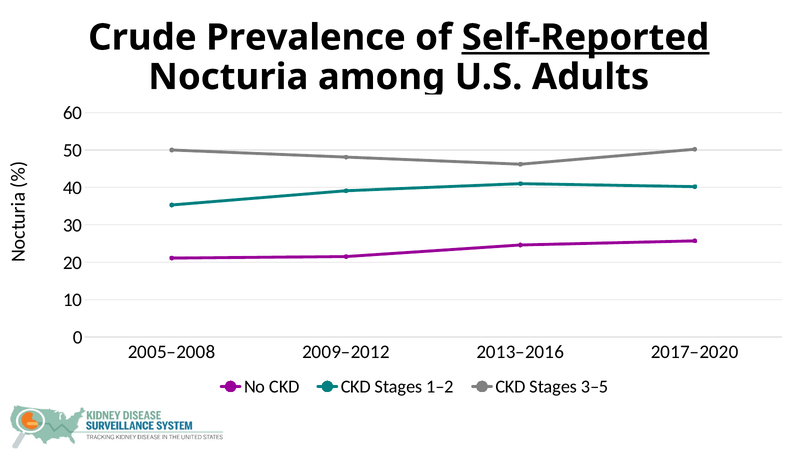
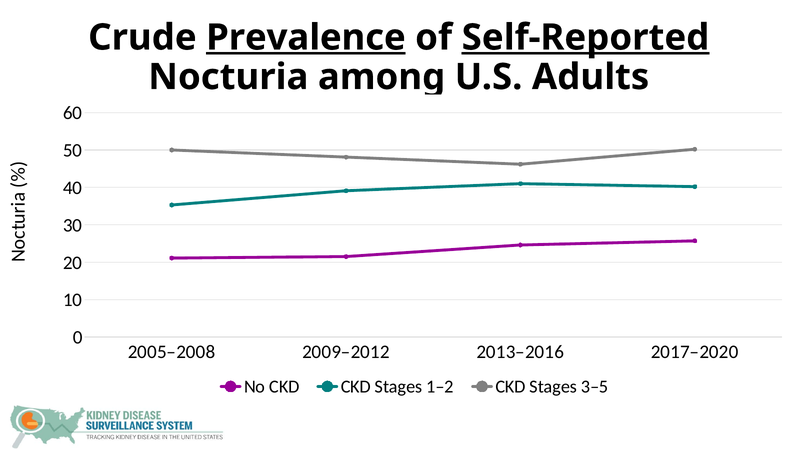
Prevalence underline: none -> present (306, 37)
